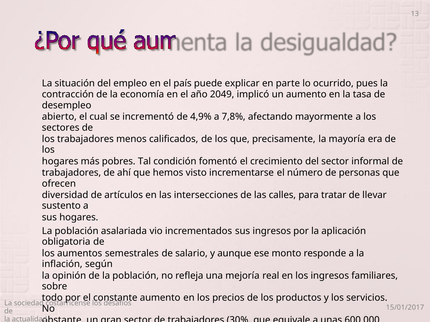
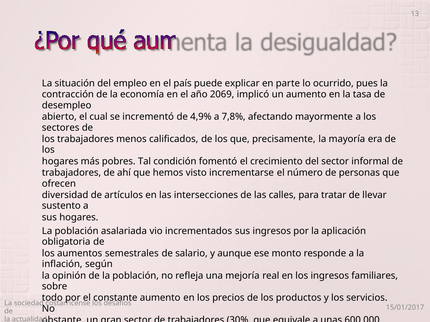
2049: 2049 -> 2069 (222, 95)
